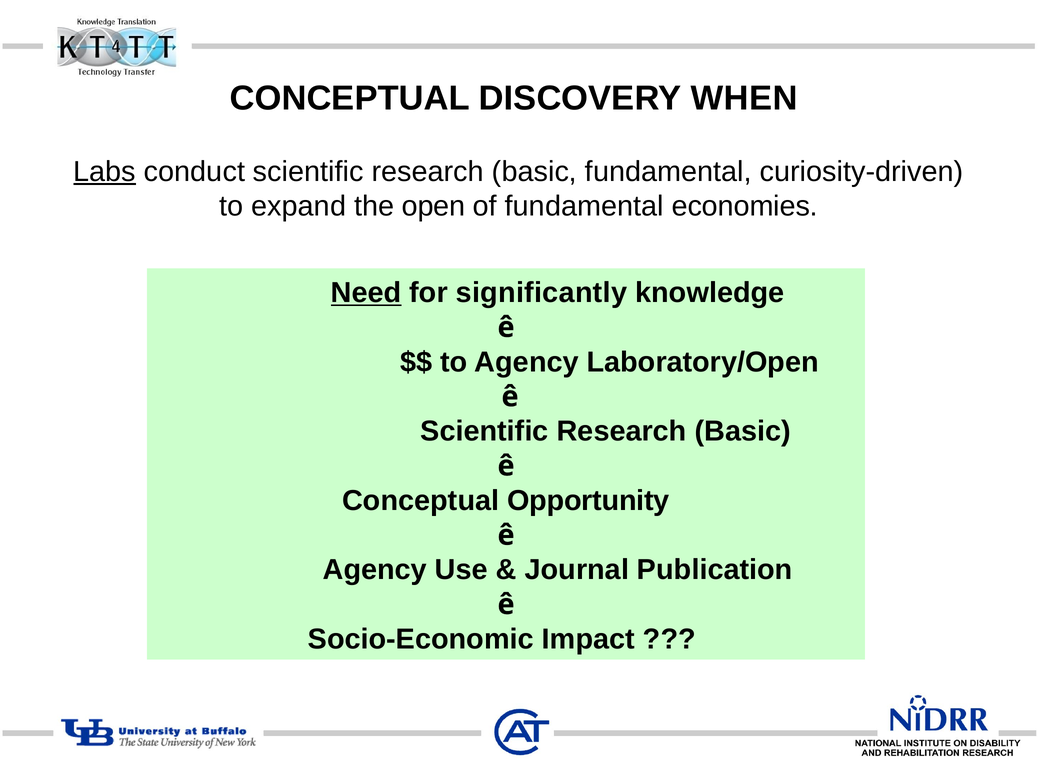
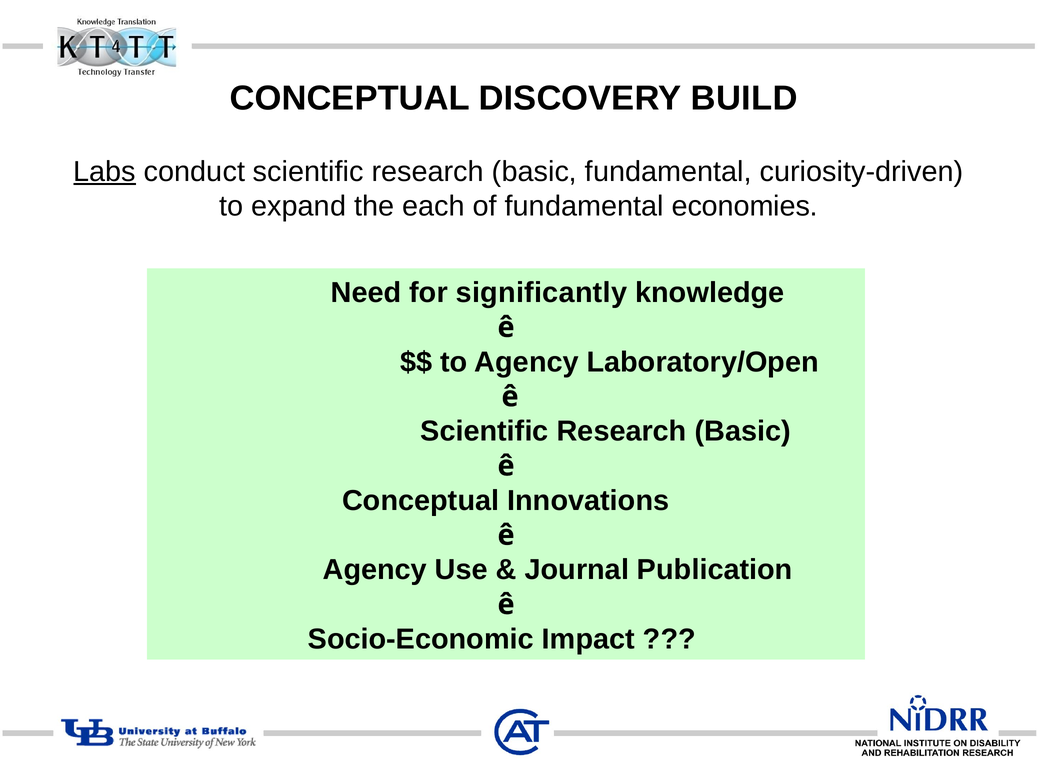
WHEN: WHEN -> BUILD (744, 98)
open: open -> each (433, 206)
Need underline: present -> none (366, 293)
Opportunity: Opportunity -> Innovations (588, 500)
